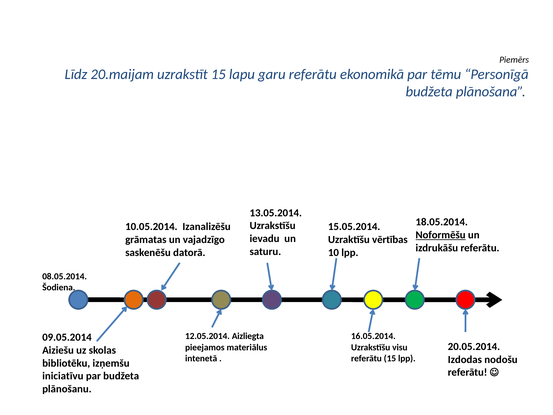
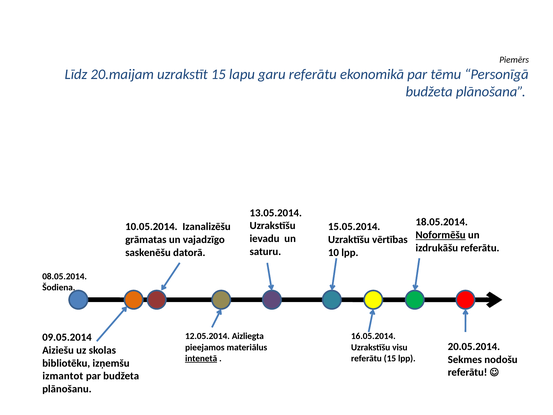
intenetā underline: none -> present (201, 358)
Izdodas: Izdodas -> Sekmes (465, 359)
iniciatīvu: iniciatīvu -> izmantot (63, 376)
